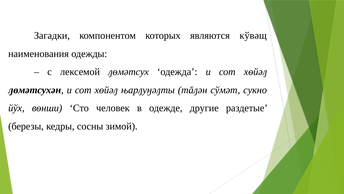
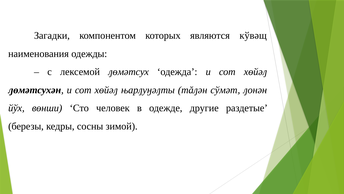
сукно: сукно -> ԓонән (255, 90)
